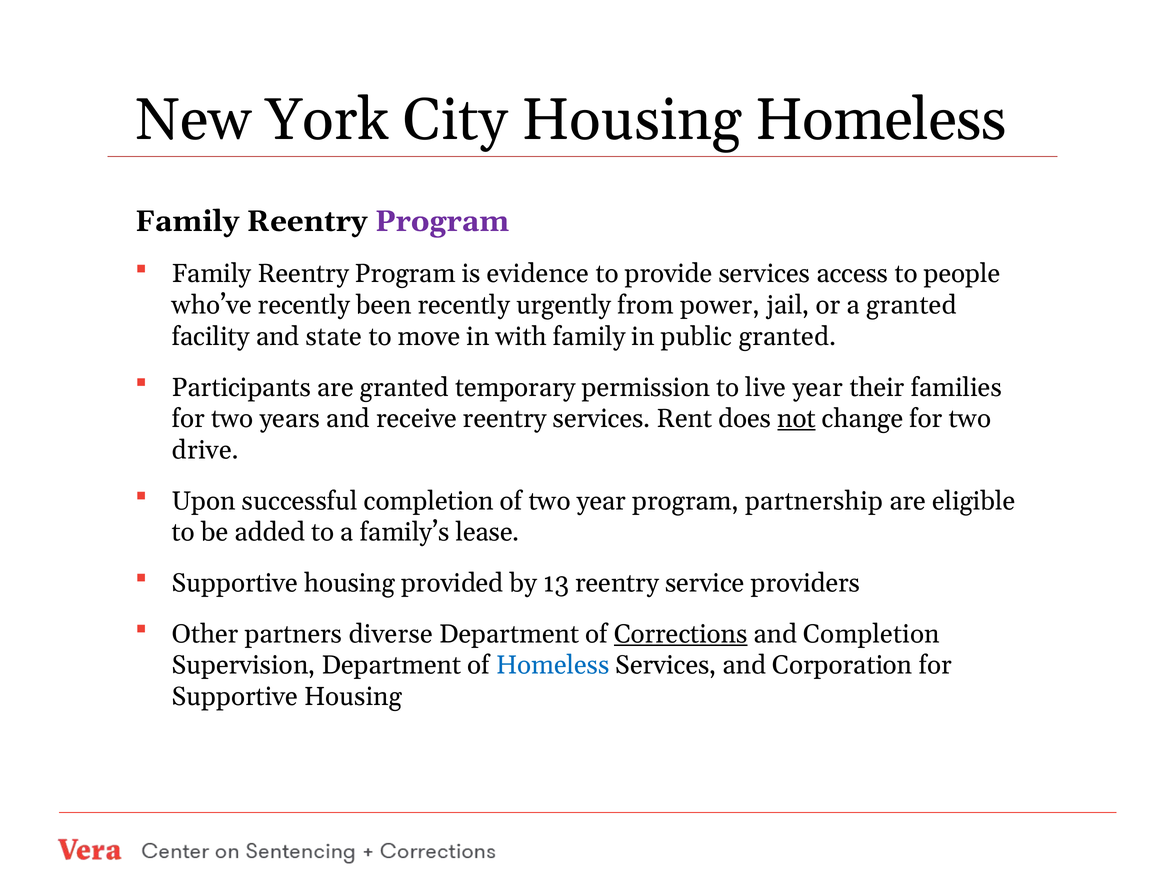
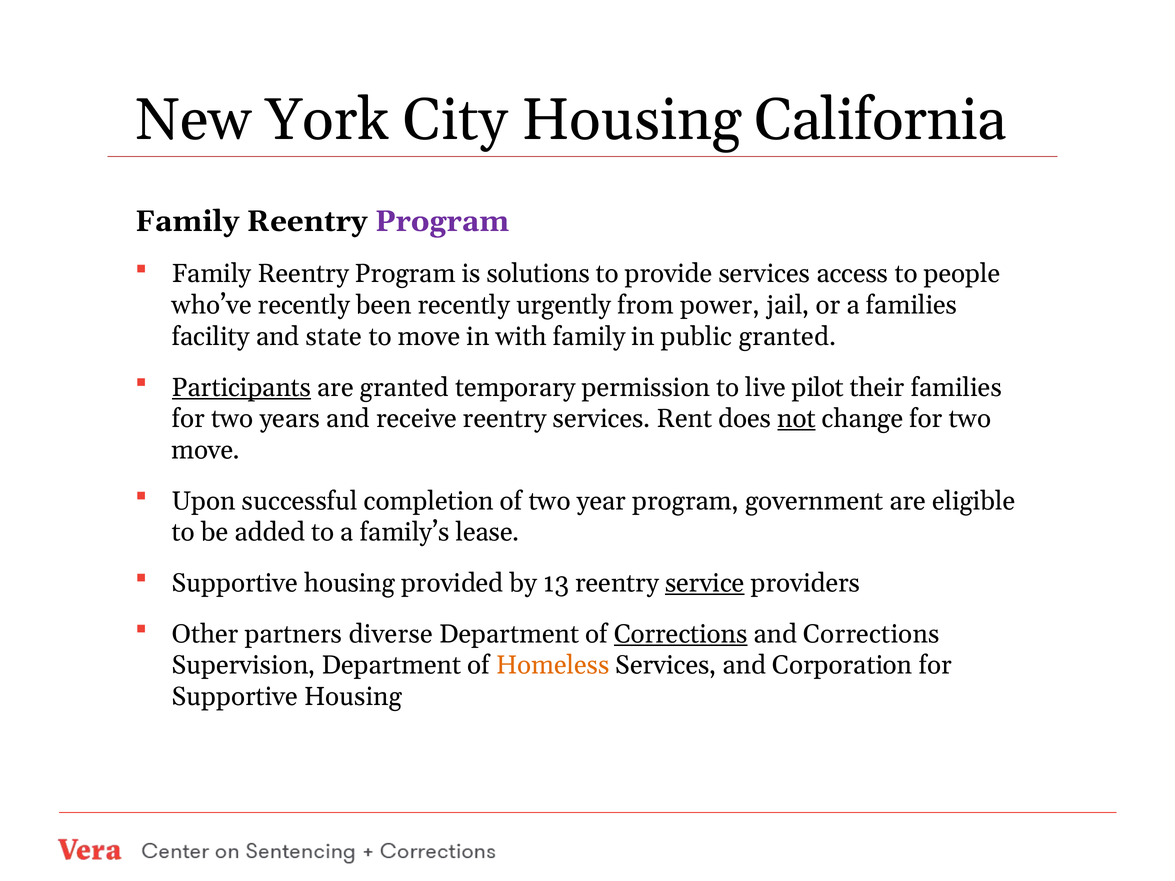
Housing Homeless: Homeless -> California (881, 120)
evidence: evidence -> solutions (538, 274)
a granted: granted -> families (912, 305)
Participants underline: none -> present (242, 388)
live year: year -> pilot (818, 388)
drive: drive -> move (206, 450)
partnership: partnership -> government (814, 501)
service underline: none -> present (705, 583)
and Completion: Completion -> Corrections (872, 634)
Homeless colour: blue -> orange (553, 666)
